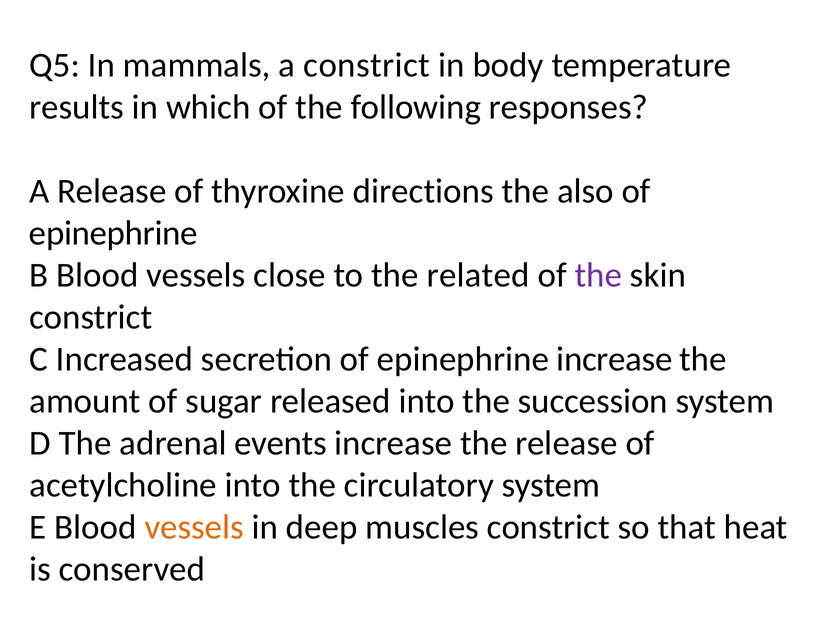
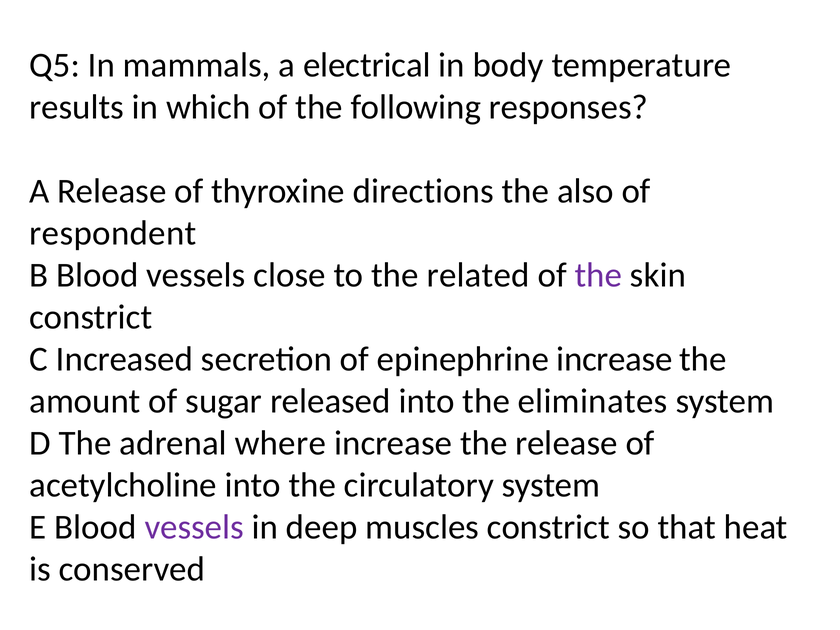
a constrict: constrict -> electrical (367, 65)
epinephrine: epinephrine -> respondent (113, 233)
succession: succession -> eliminates (593, 401)
events: events -> where (280, 443)
vessels colour: orange -> purple (194, 527)
